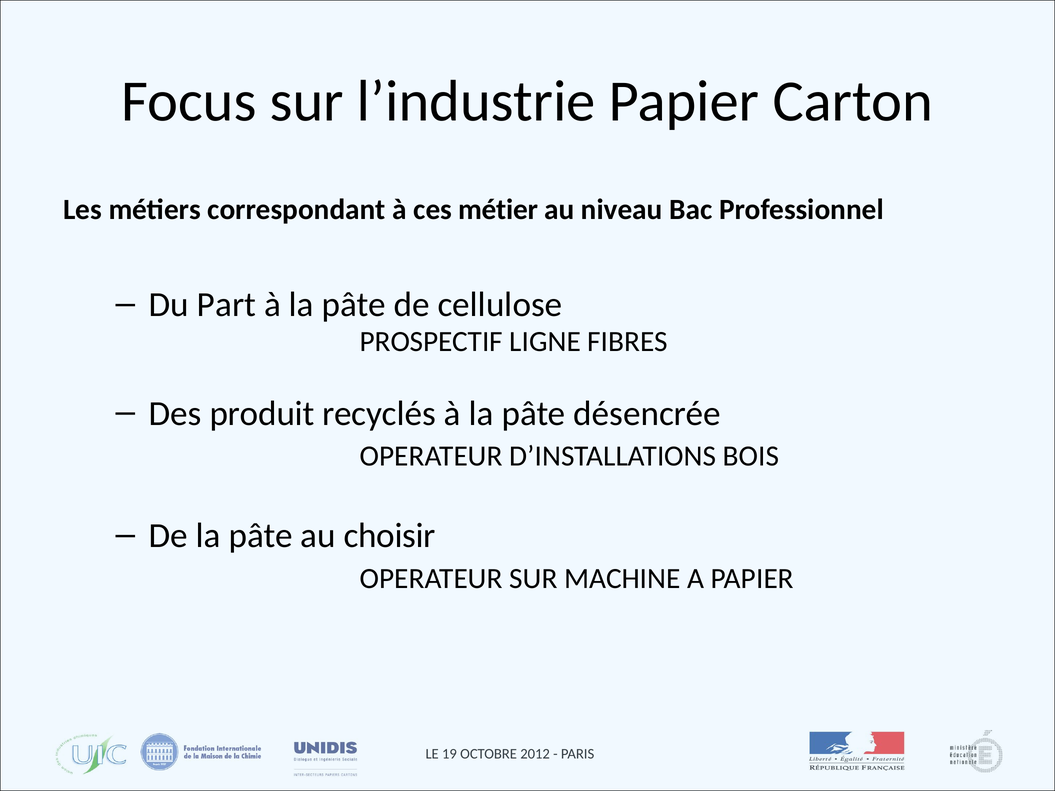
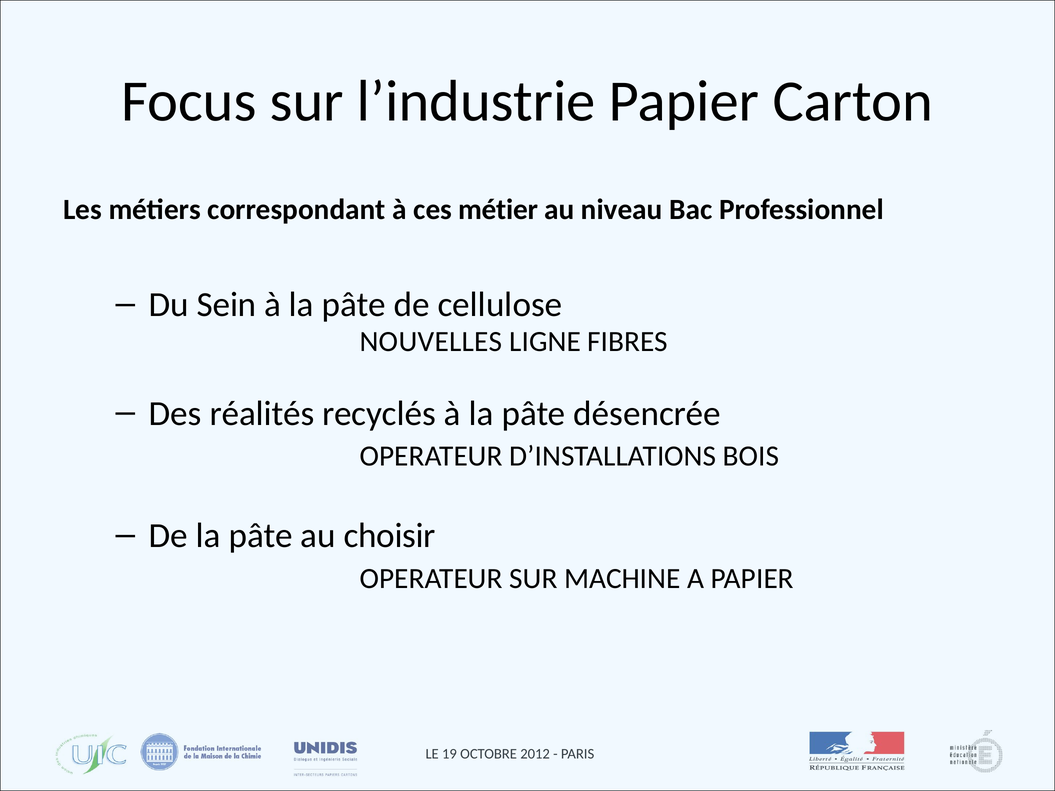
Part: Part -> Sein (227, 305)
PROSPECTIF: PROSPECTIF -> NOUVELLES (431, 342)
produit: produit -> réalités (262, 414)
